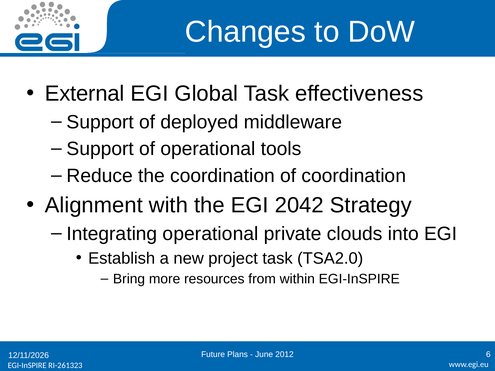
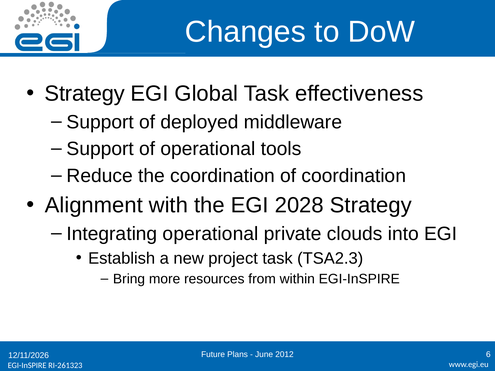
External: External -> Strategy (85, 94)
2042: 2042 -> 2028 (299, 205)
TSA2.0: TSA2.0 -> TSA2.3 (330, 258)
